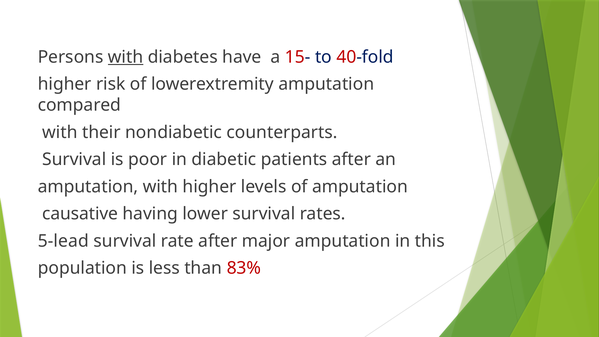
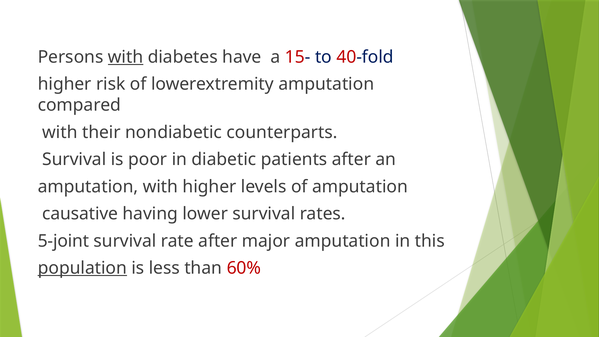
5-lead: 5-lead -> 5-joint (63, 241)
population underline: none -> present (82, 268)
83%: 83% -> 60% (244, 268)
